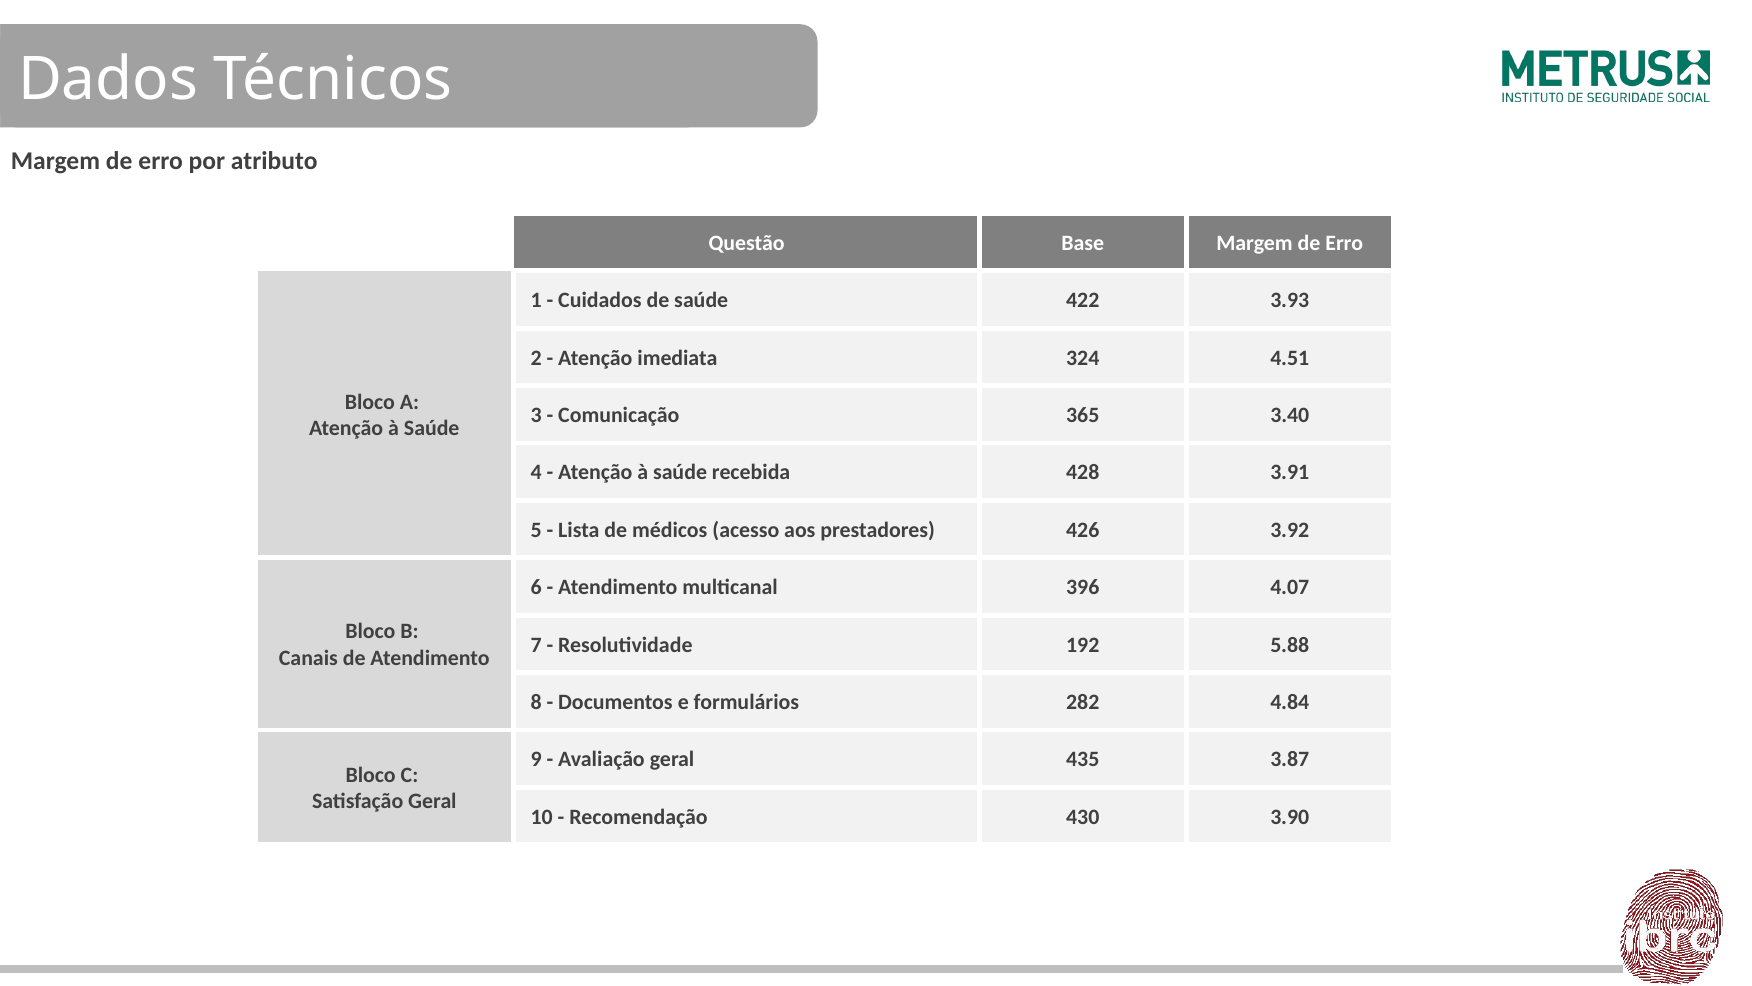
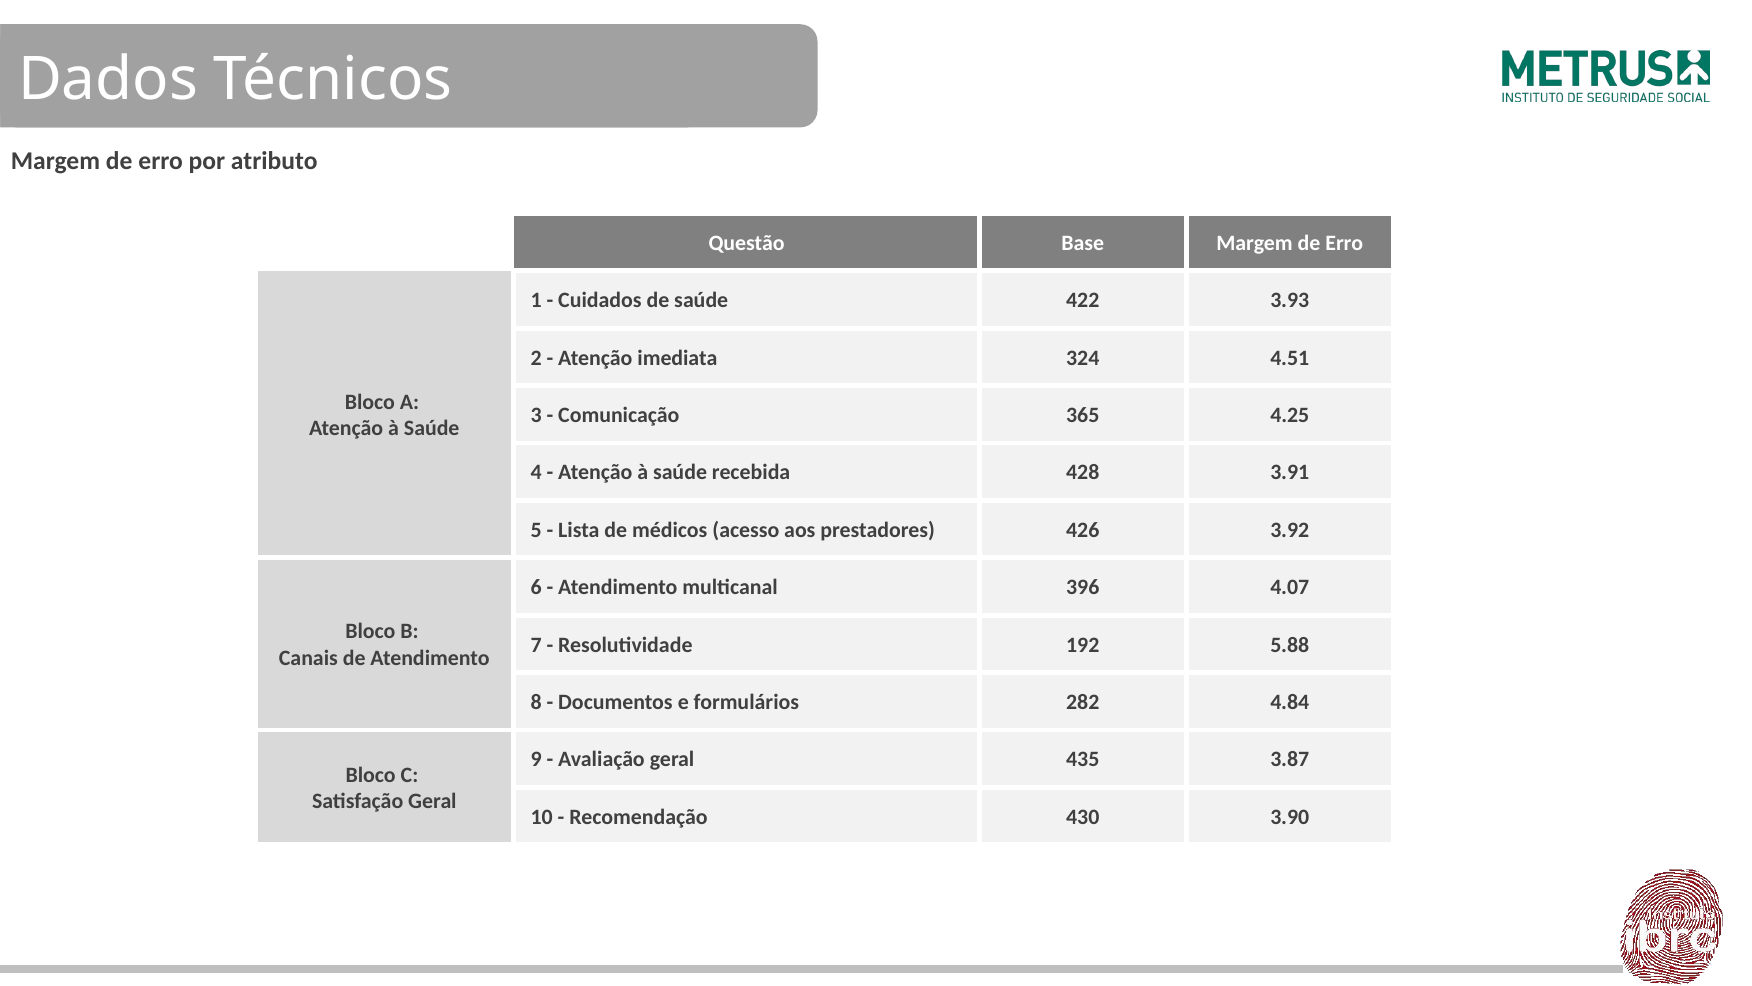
3.40: 3.40 -> 4.25 (1290, 415)
